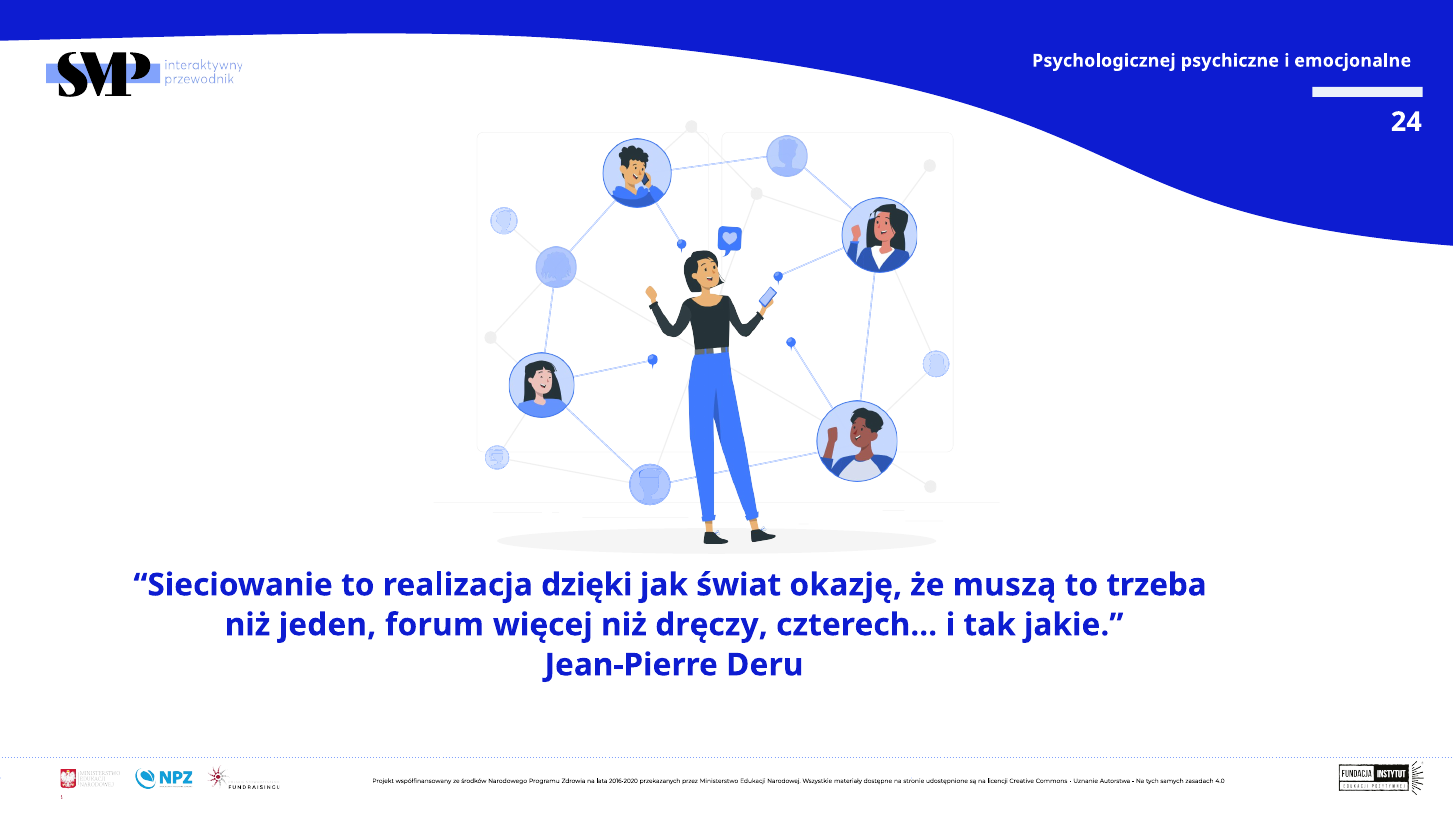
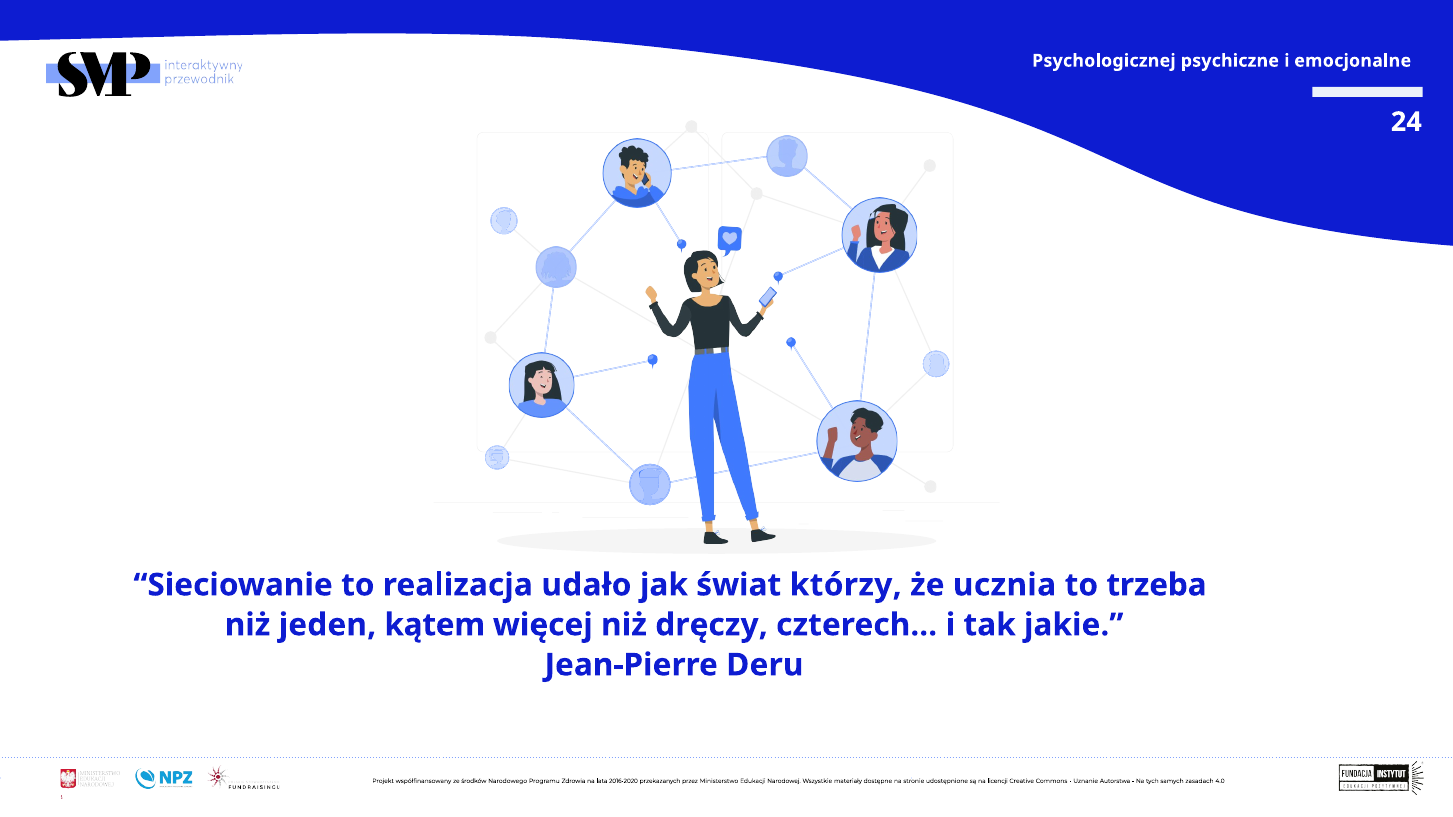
dzięki: dzięki -> udało (586, 585)
okazję: okazję -> którzy (846, 585)
muszą: muszą -> ucznia (1005, 585)
forum: forum -> kątem (435, 625)
